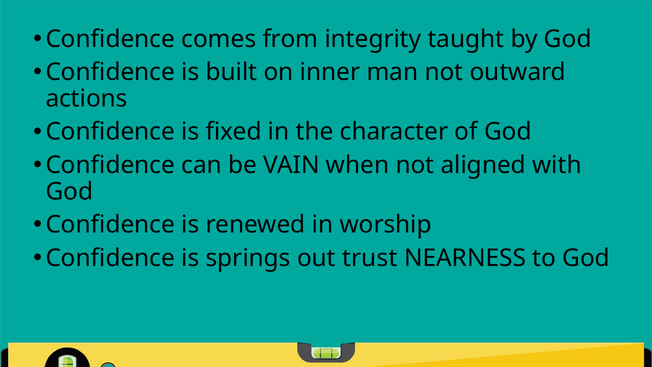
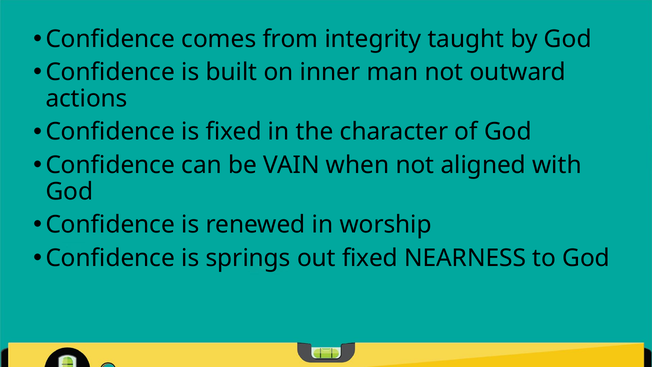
out trust: trust -> fixed (370, 258)
